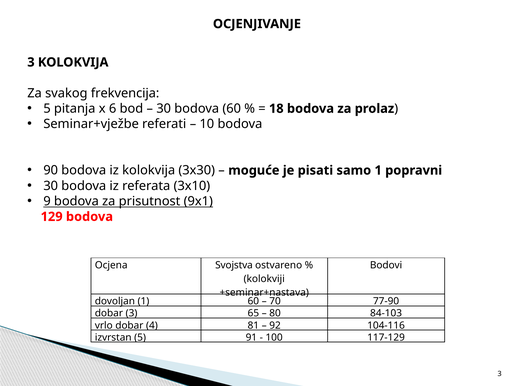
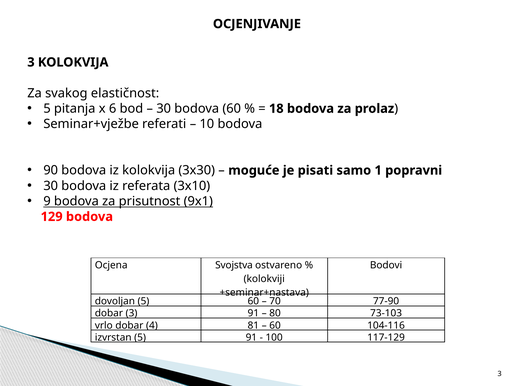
frekvencija: frekvencija -> elastičnost (125, 93)
dovoljan 1: 1 -> 5 (143, 301)
3 65: 65 -> 91 (253, 313)
84-103: 84-103 -> 73-103 (386, 313)
92: 92 -> 60 (275, 325)
